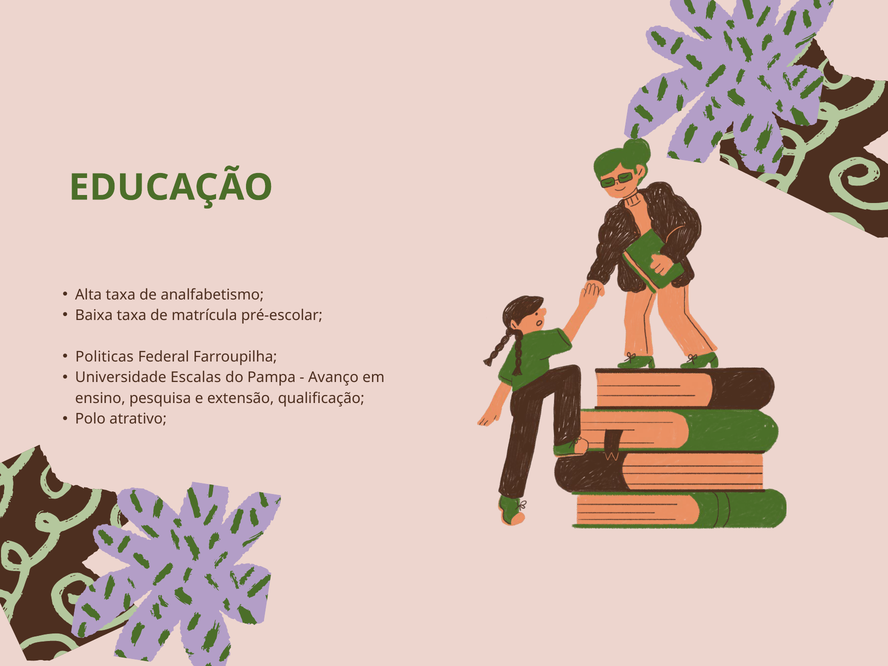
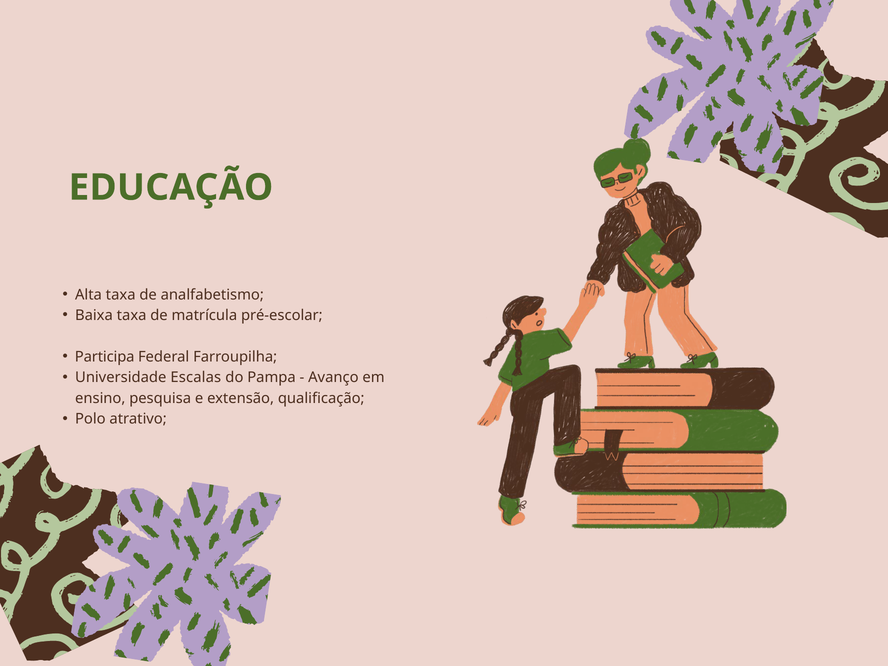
Politicas: Politicas -> Participa (105, 357)
